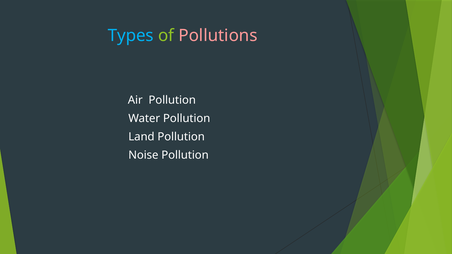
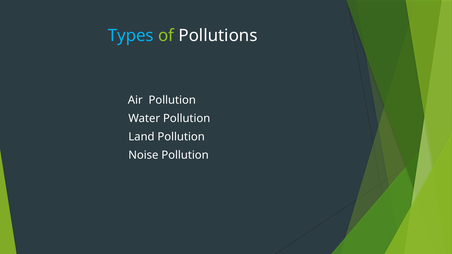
Pollutions colour: pink -> white (218, 36)
